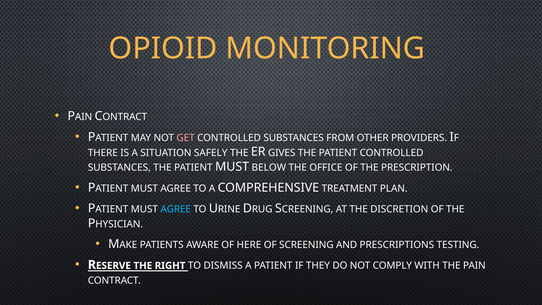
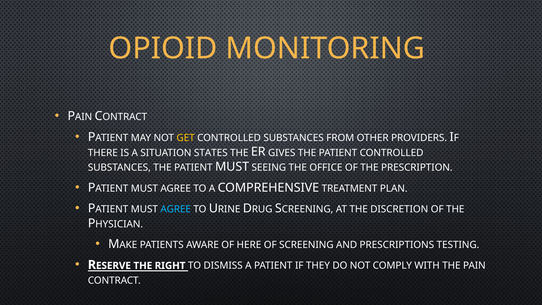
GET colour: pink -> yellow (186, 138)
SAFELY: SAFELY -> STATES (211, 153)
BELOW: BELOW -> SEEING (269, 168)
